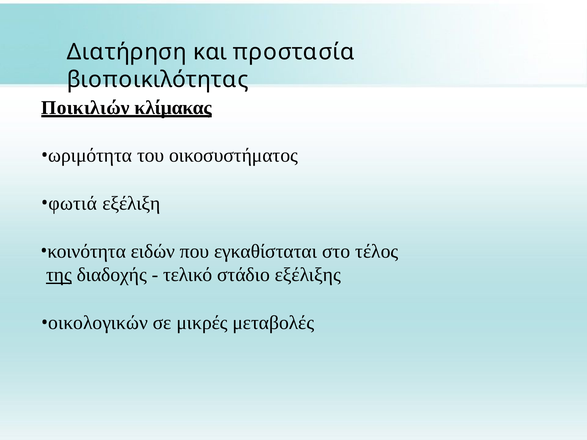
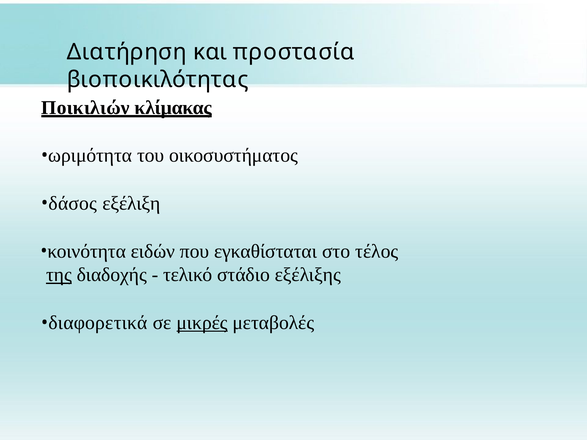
φωτιά: φωτιά -> δάσος (73, 204)
οικολογικών: οικολογικών -> διαφορετικά (98, 323)
μικρές underline: none -> present (202, 323)
